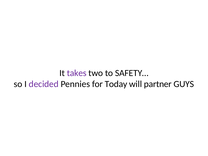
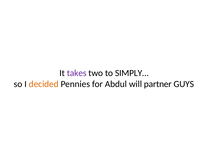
SAFETY…: SAFETY… -> SIMPLY… (132, 73)
decided colour: purple -> orange (44, 84)
Today: Today -> Abdul (116, 84)
